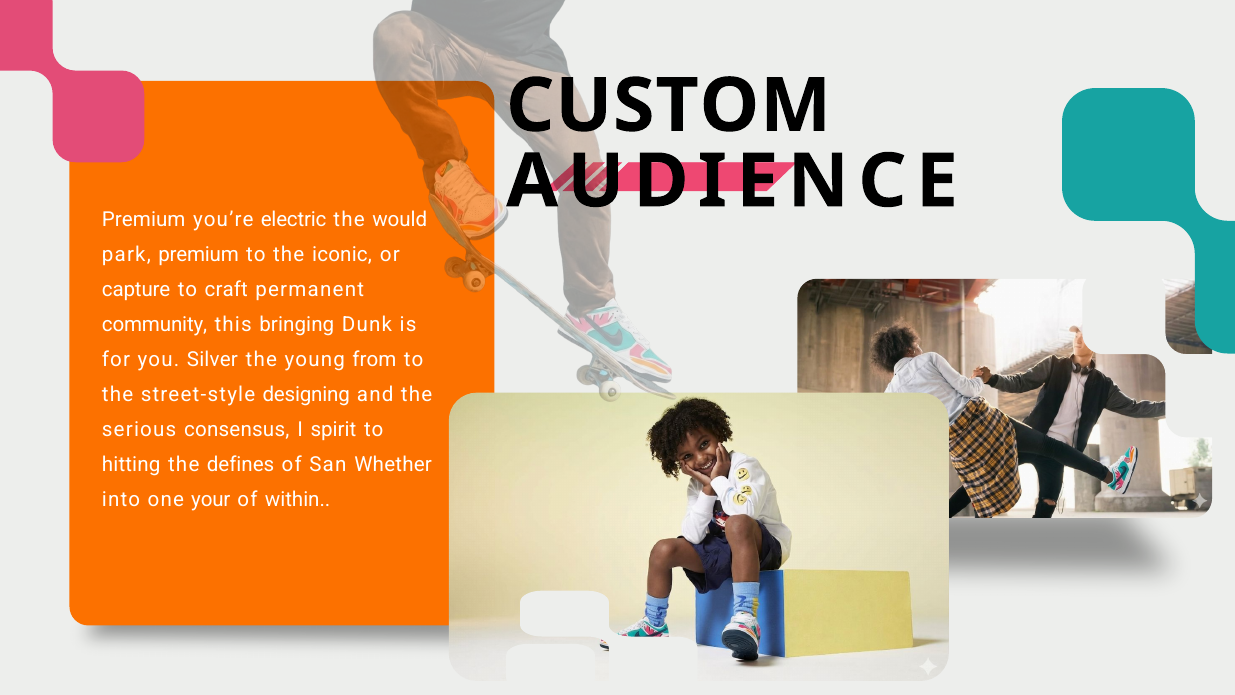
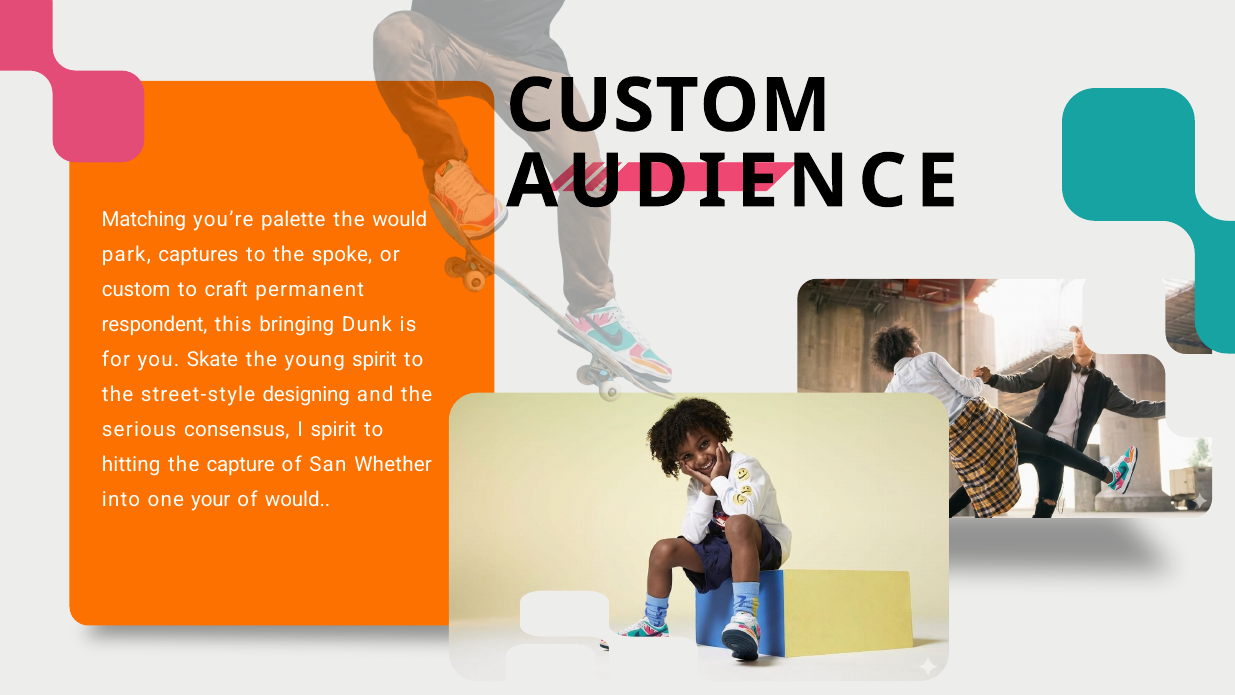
Premium: Premium -> Matching (144, 219)
electric: electric -> palette (293, 219)
park premium: premium -> captures (199, 254)
iconic: iconic -> spoke (342, 254)
capture: capture -> custom (136, 289)
community: community -> respondent (155, 324)
Silver: Silver -> Skate (213, 359)
young from: from -> spirit (375, 359)
defines: defines -> capture (241, 464)
of within: within -> would (298, 499)
